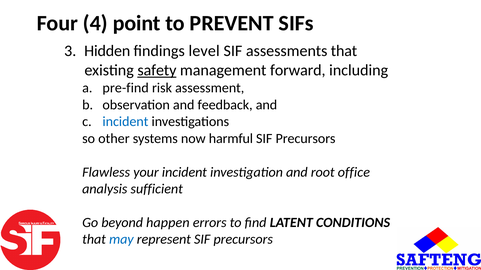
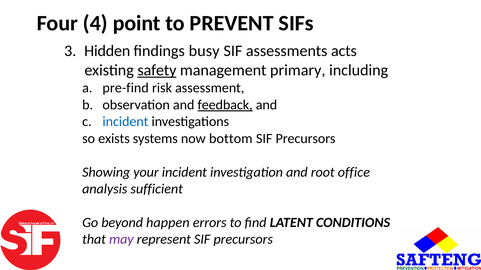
level: level -> busy (204, 51)
assessments that: that -> acts (344, 51)
forward: forward -> primary (298, 70)
feedback underline: none -> present (225, 105)
other: other -> exists (114, 139)
harmful: harmful -> bottom (231, 139)
Flawless: Flawless -> Showing (106, 172)
may colour: blue -> purple (121, 240)
